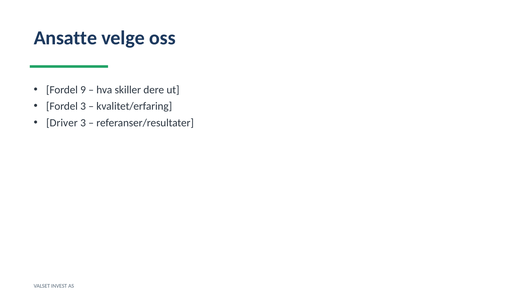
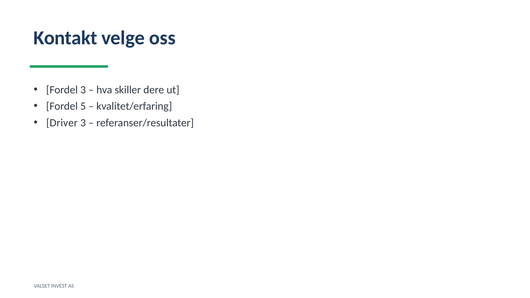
Ansatte: Ansatte -> Kontakt (65, 38)
Fordel 9: 9 -> 3 (83, 90)
Fordel 3: 3 -> 5 (83, 106)
